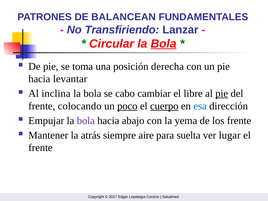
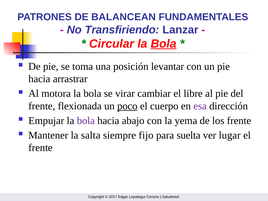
derecha: derecha -> levantar (168, 66)
levantar: levantar -> arrastrar (70, 79)
inclina: inclina -> motora (56, 94)
cabo: cabo -> virar (125, 94)
pie underline: present -> none (222, 94)
colocando: colocando -> flexionada (80, 106)
cuerpo underline: present -> none (164, 106)
esa colour: blue -> purple (200, 106)
atrás: atrás -> salta (91, 135)
aire: aire -> fijo (146, 135)
